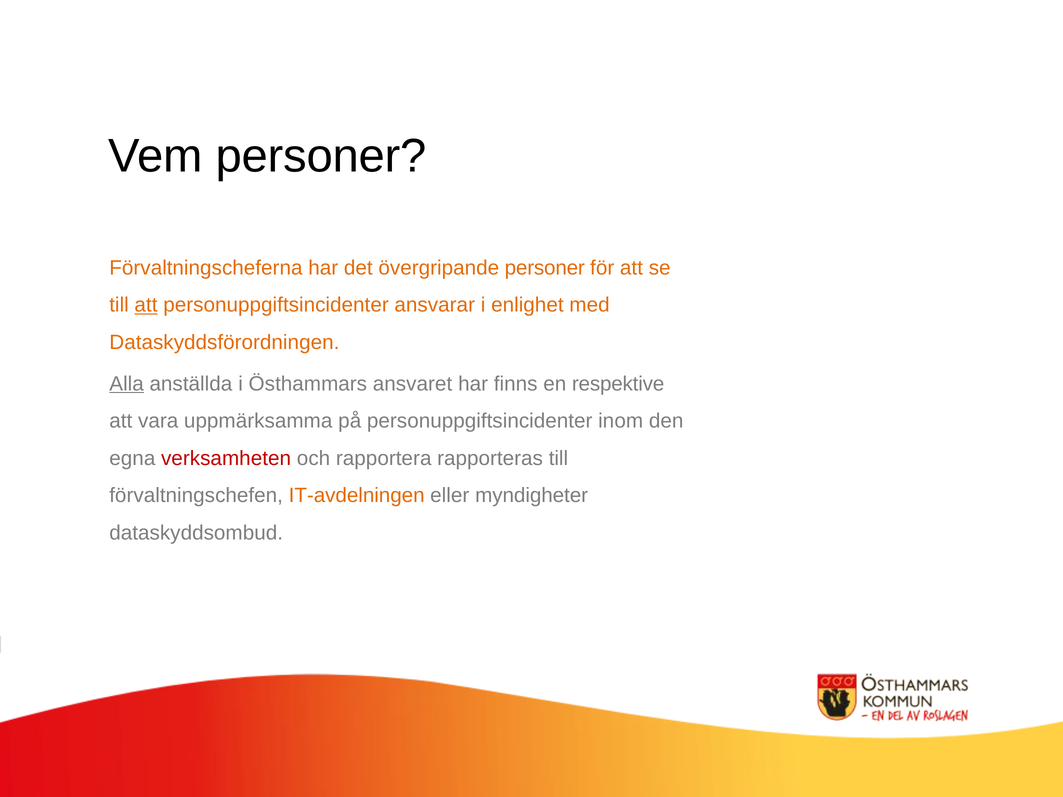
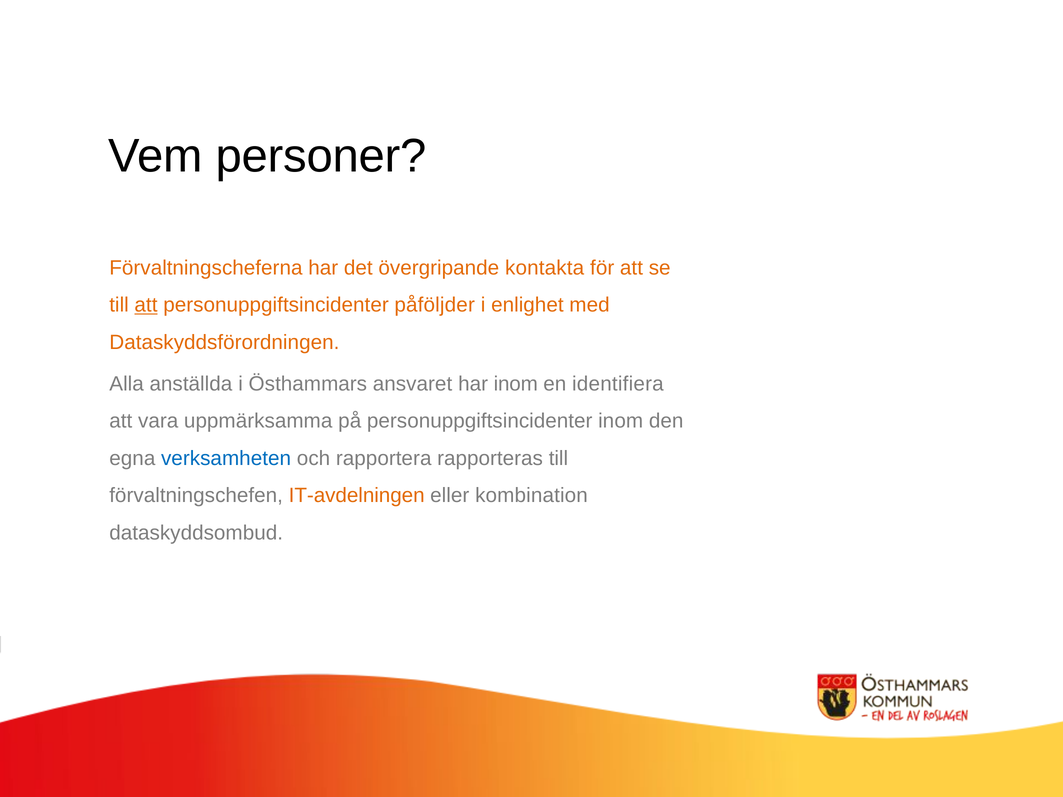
övergripande personer: personer -> kontakta (545, 268)
ansvarar: ansvarar -> påföljder (435, 305)
Alla underline: present -> none (127, 384)
har finns: finns -> inom (516, 384)
respektive: respektive -> identifiera (618, 384)
verksamheten colour: red -> blue (226, 458)
myndigheter: myndigheter -> kombination (532, 496)
